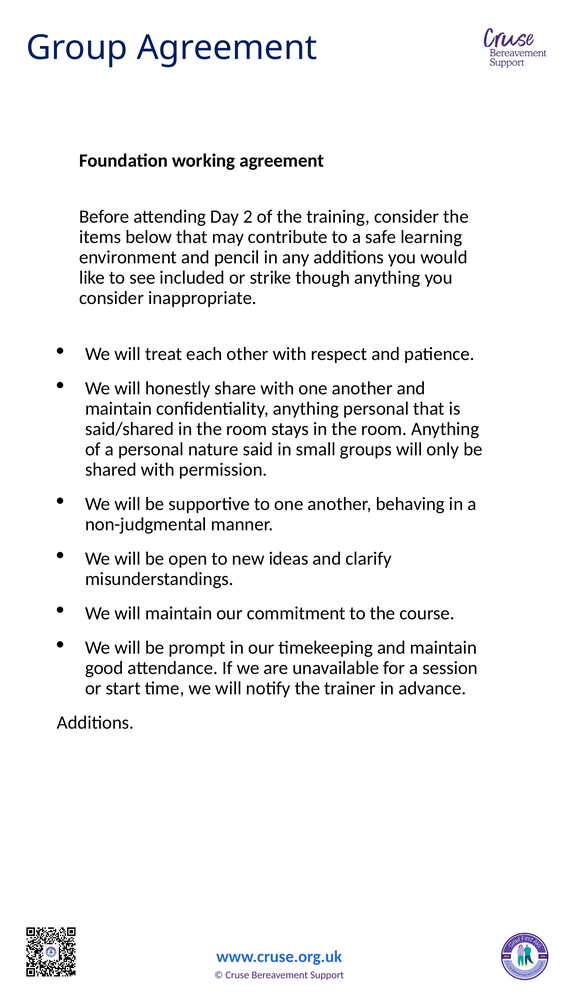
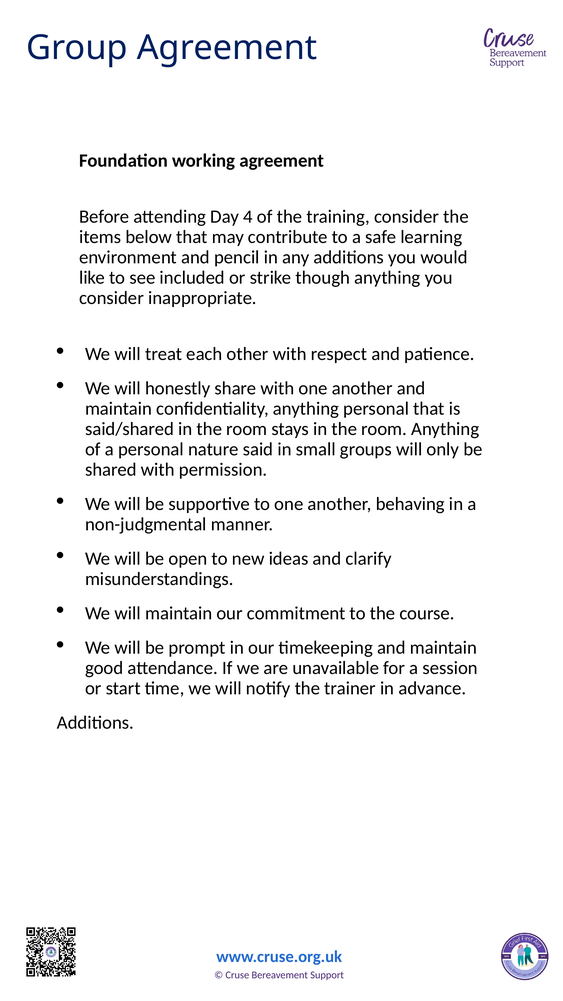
2: 2 -> 4 (248, 217)
